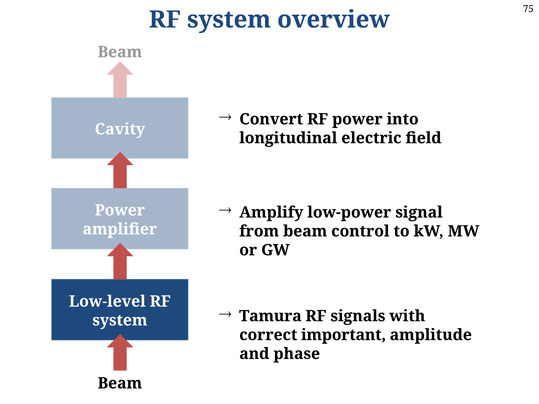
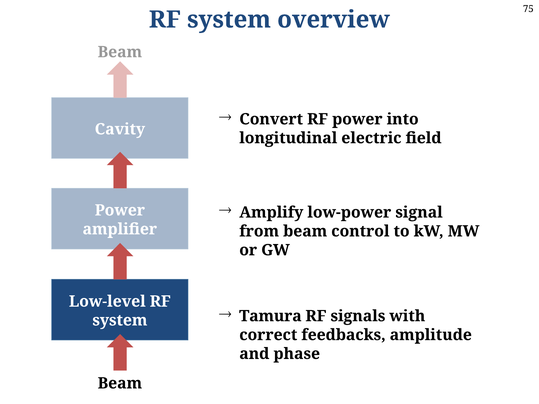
important: important -> feedbacks (344, 335)
